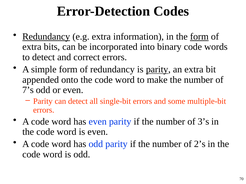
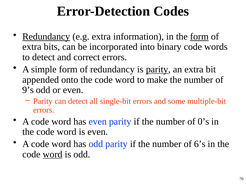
7’s: 7’s -> 9’s (28, 90)
3’s: 3’s -> 0’s (203, 122)
2’s: 2’s -> 6’s (200, 144)
word underline: none -> present (53, 155)
